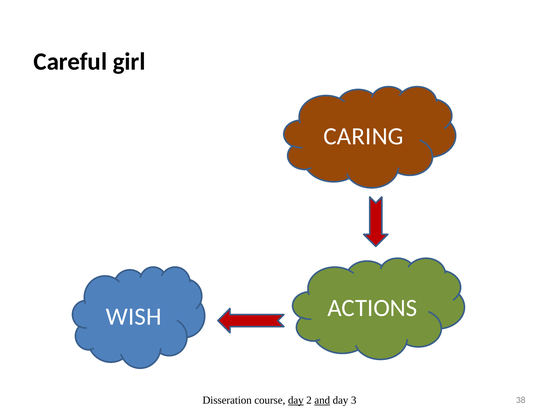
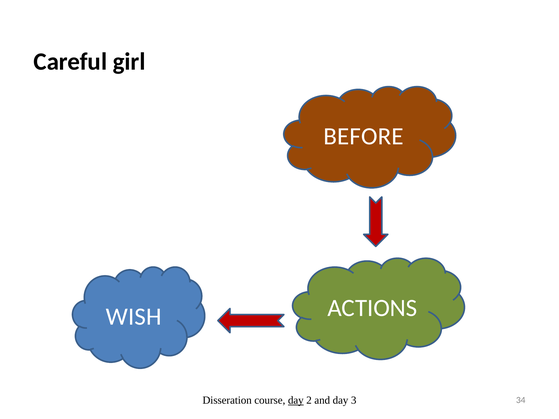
CARING: CARING -> BEFORE (363, 136)
and underline: present -> none (322, 400)
38: 38 -> 34 (521, 400)
